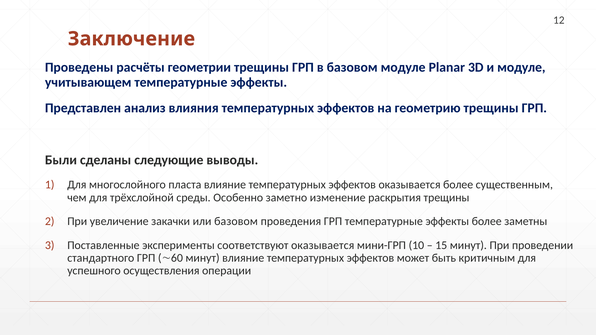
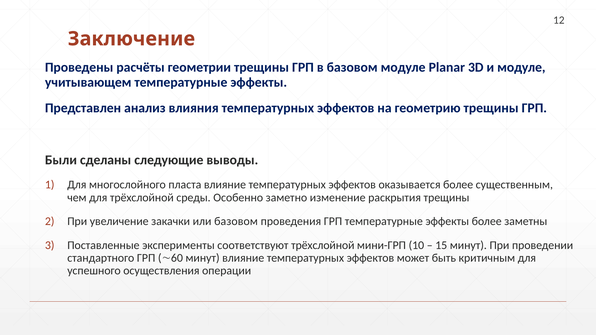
соответствуют оказывается: оказывается -> трёхслойной (323, 245)
